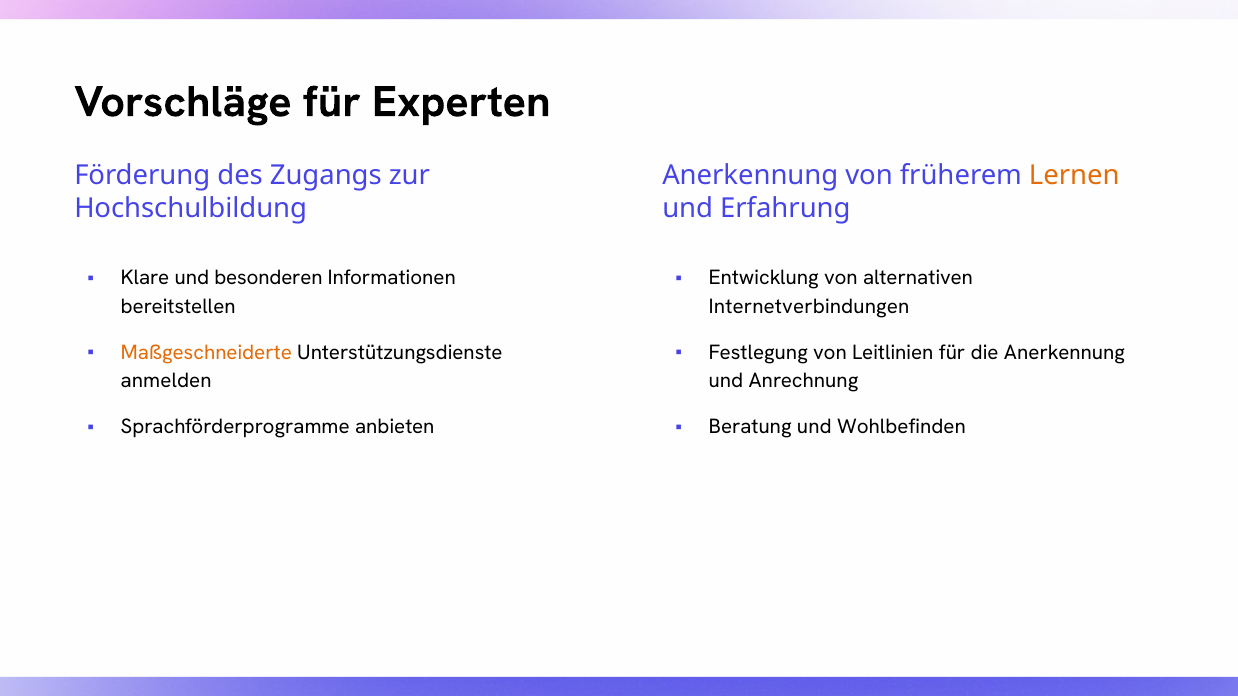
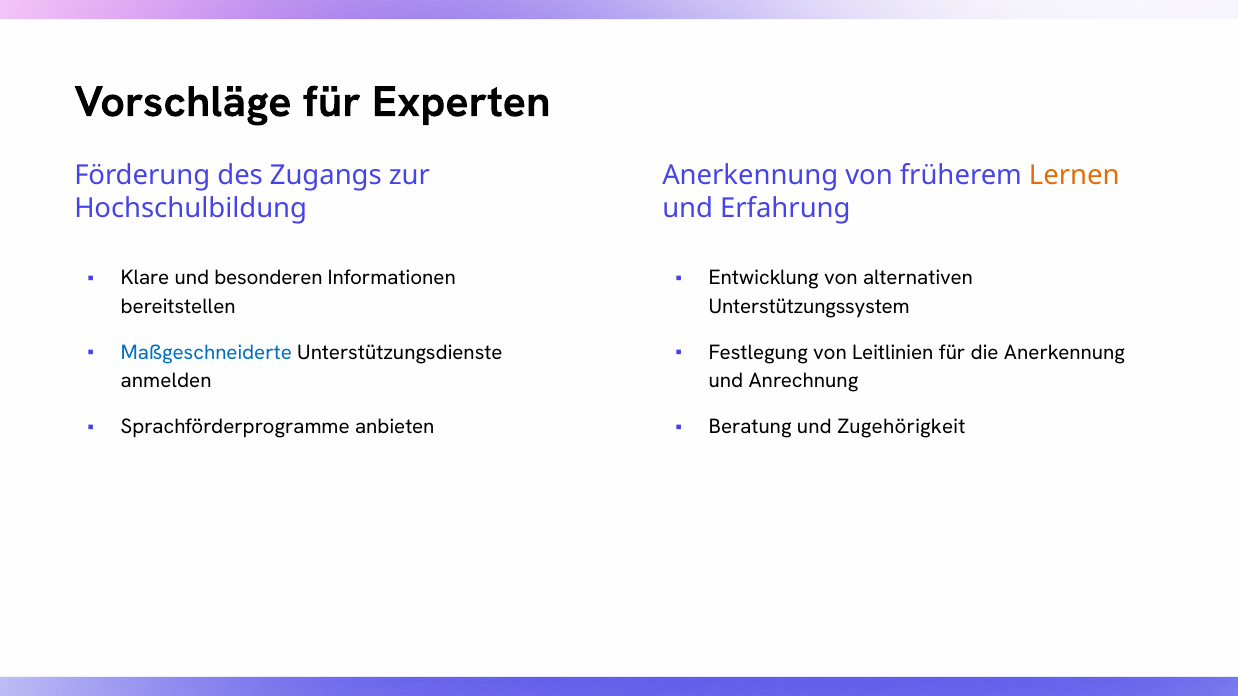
Internetverbindungen: Internetverbindungen -> Unterstützungssystem (809, 307)
Maßgeschneiderte colour: orange -> blue (206, 352)
Wohlbefinden: Wohlbefinden -> Zugehörigkeit (901, 427)
